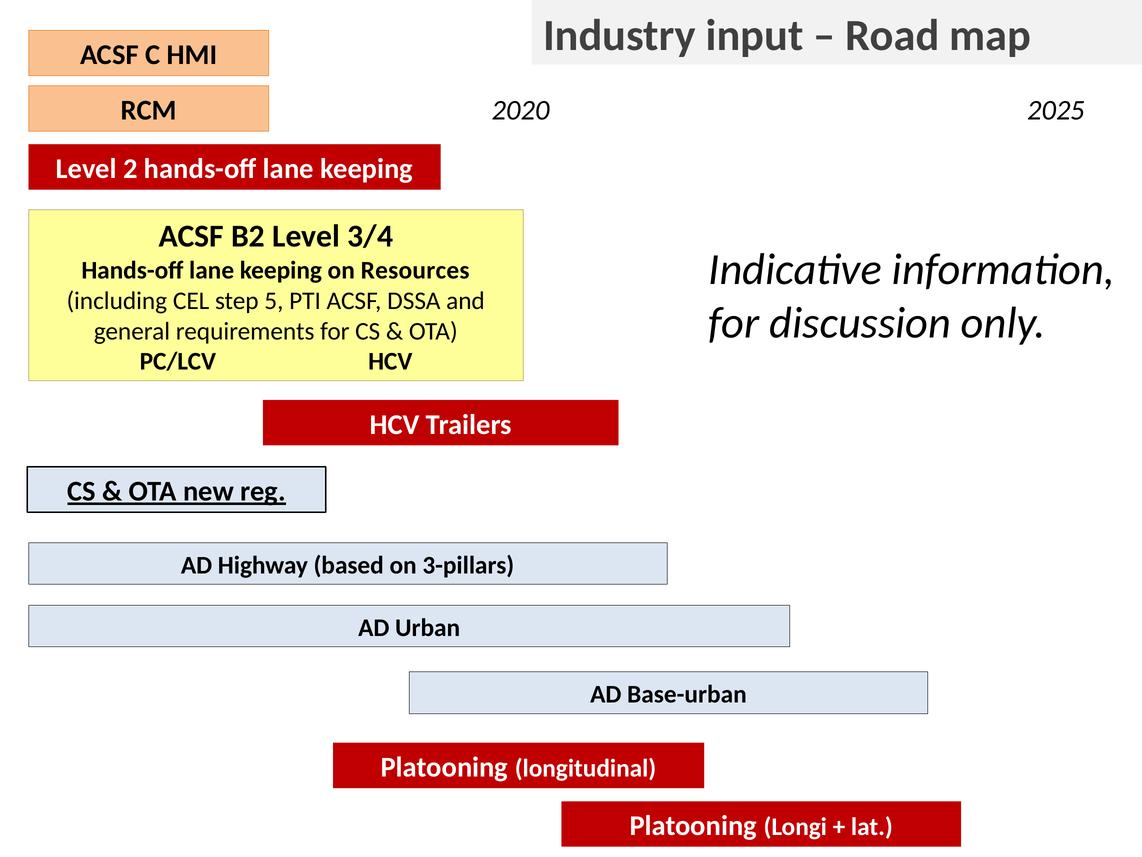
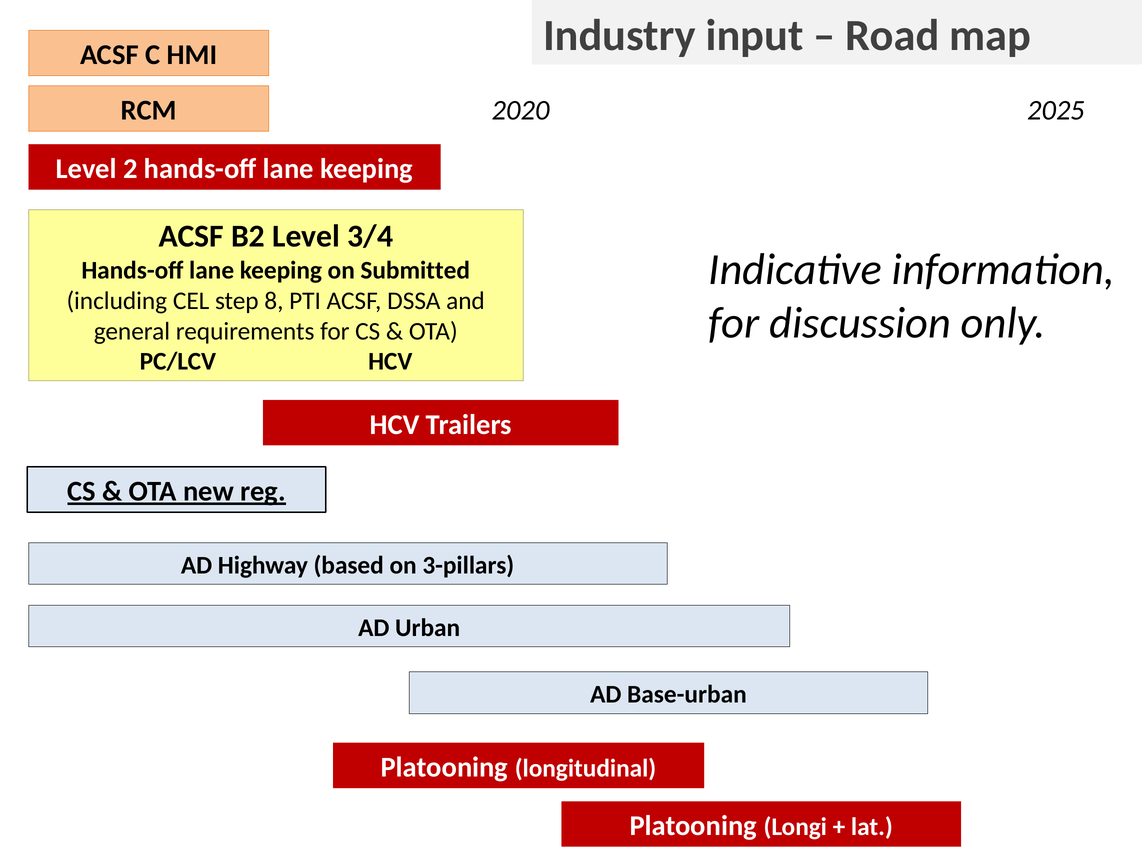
Resources: Resources -> Submitted (415, 270)
5: 5 -> 8 (274, 301)
